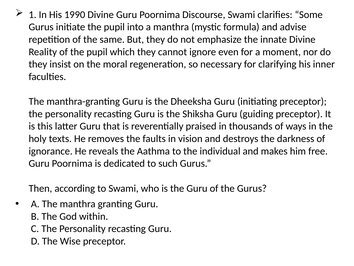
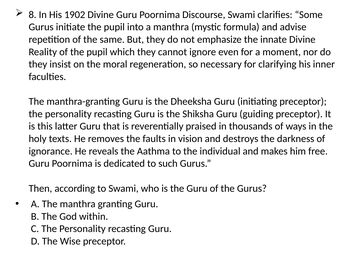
1: 1 -> 8 (33, 15)
1990: 1990 -> 1902 (75, 15)
